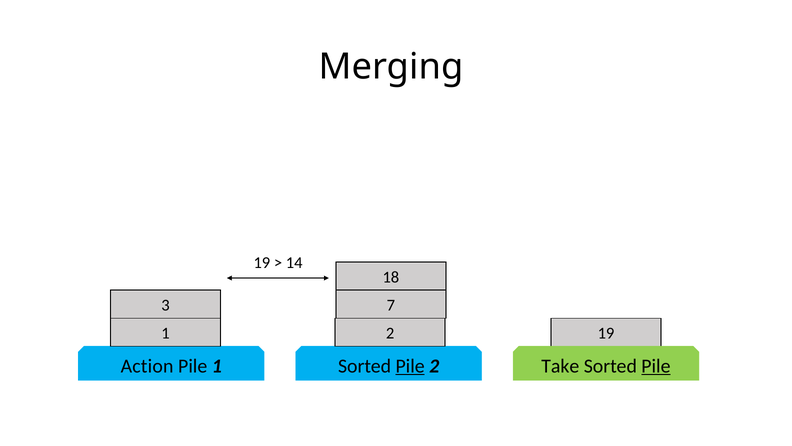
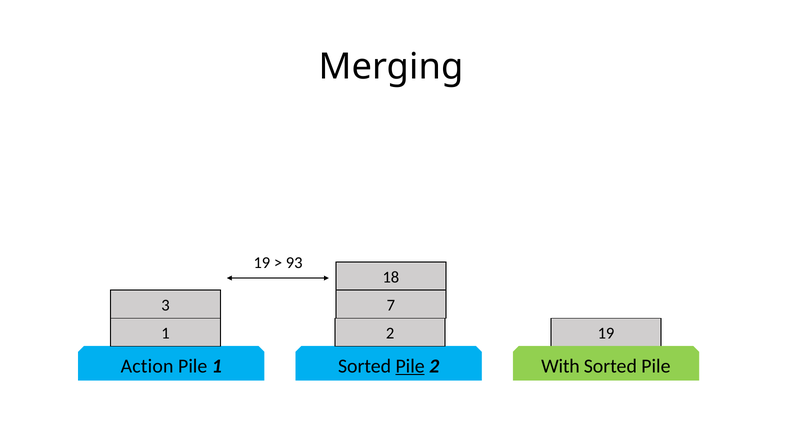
14: 14 -> 93 (294, 263)
Take: Take -> With (560, 366)
Pile underline: present -> none (656, 366)
